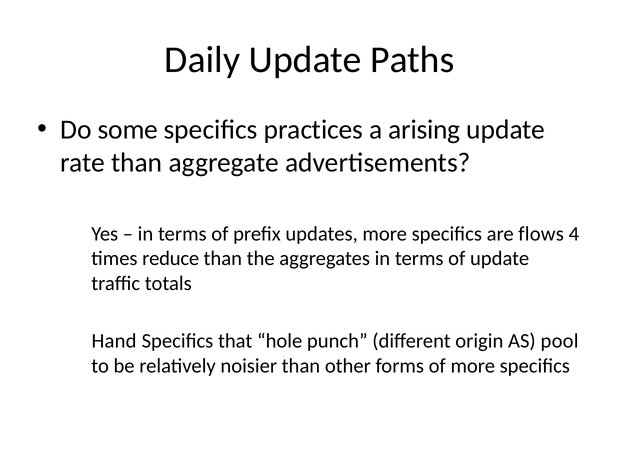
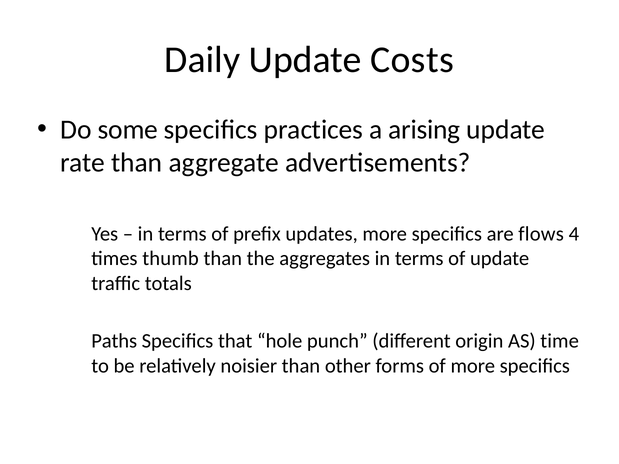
Paths: Paths -> Costs (412, 60)
reduce: reduce -> thumb (170, 259)
Hand: Hand -> Paths (114, 341)
pool: pool -> time (560, 341)
